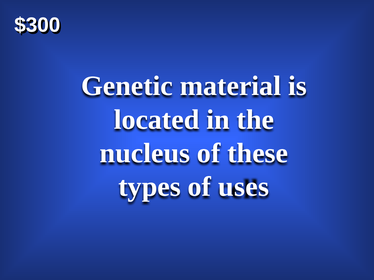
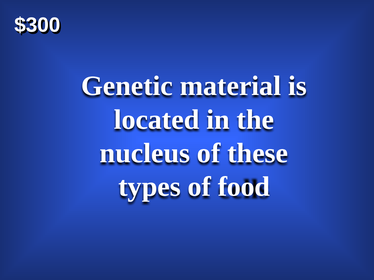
uses: uses -> food (244, 187)
